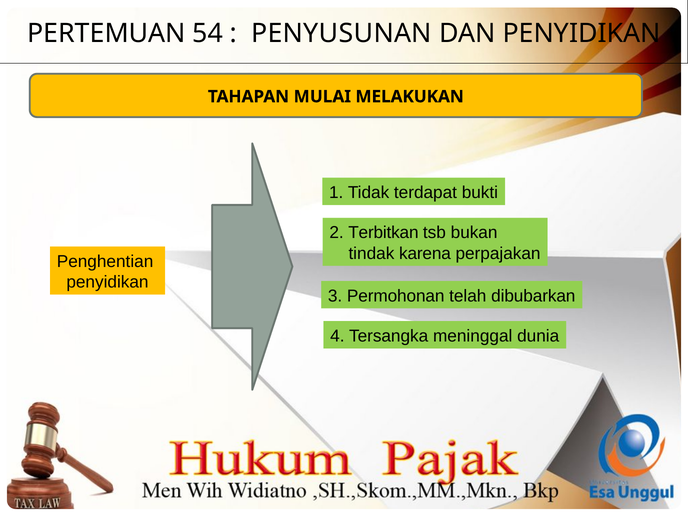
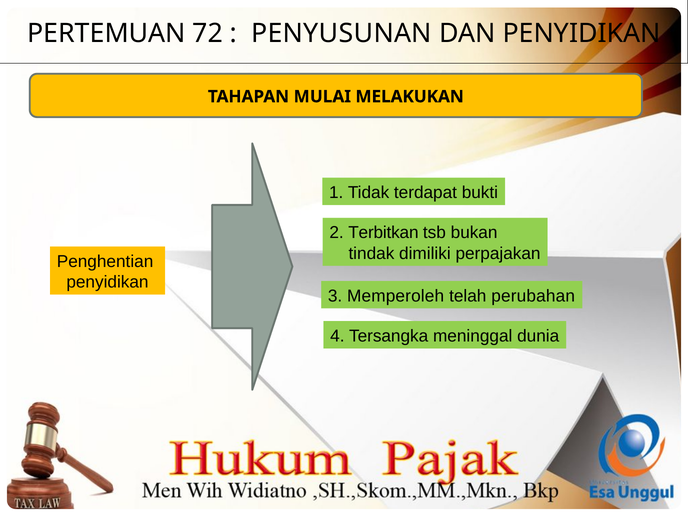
54: 54 -> 72 (208, 33)
karena: karena -> dimiliki (425, 253)
Permohonan: Permohonan -> Memperoleh (396, 296)
dibubarkan: dibubarkan -> perubahan (533, 296)
